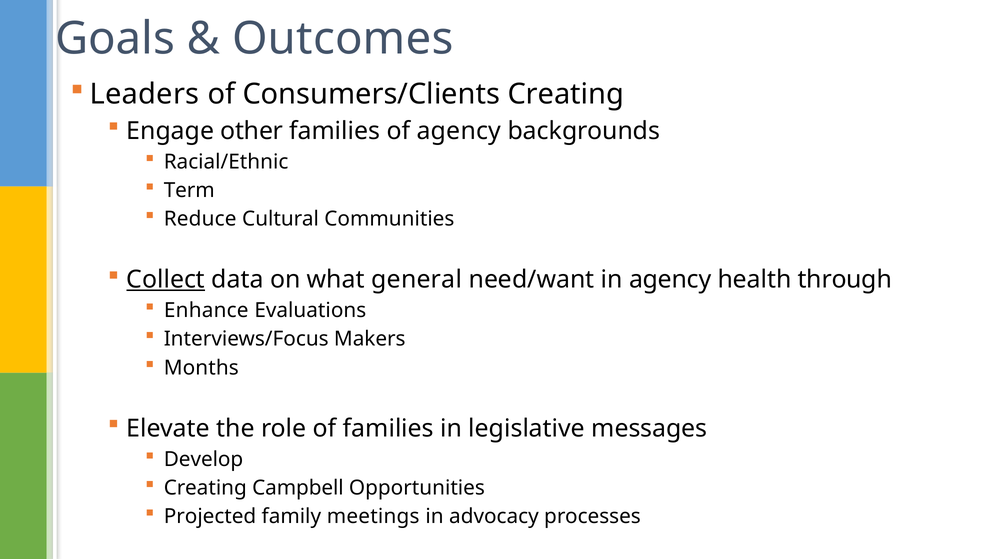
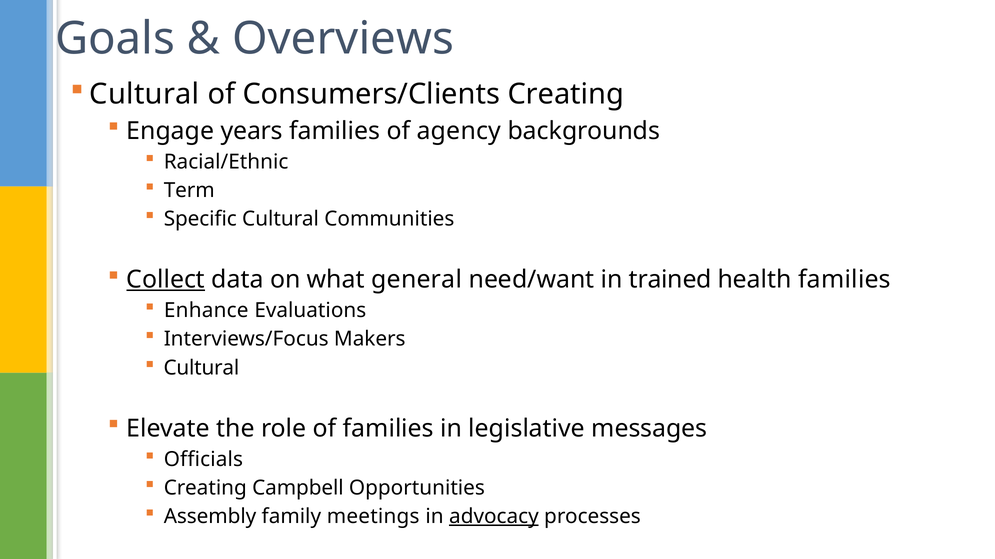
Outcomes: Outcomes -> Overviews (343, 39)
Leaders: Leaders -> Cultural (144, 94)
other: other -> years (252, 131)
Reduce: Reduce -> Specific (200, 219)
in agency: agency -> trained (670, 280)
health through: through -> families (845, 280)
Months: Months -> Cultural (201, 368)
Develop: Develop -> Officials (203, 460)
Projected: Projected -> Assembly (210, 517)
advocacy underline: none -> present (494, 517)
